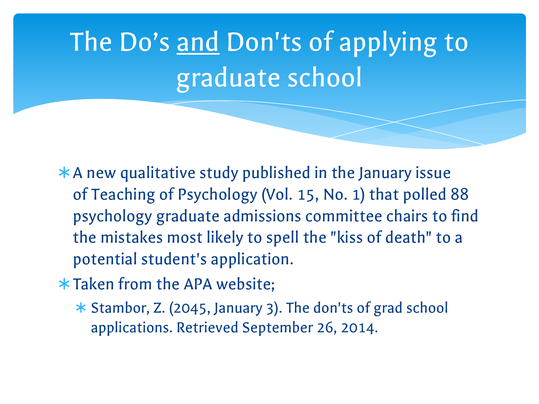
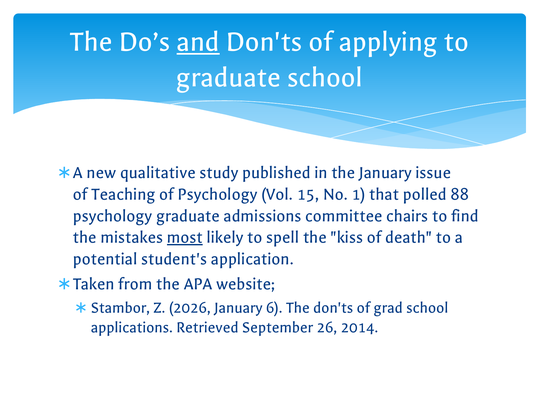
most underline: none -> present (185, 237)
2045: 2045 -> 2026 (190, 308)
3: 3 -> 6 (274, 308)
